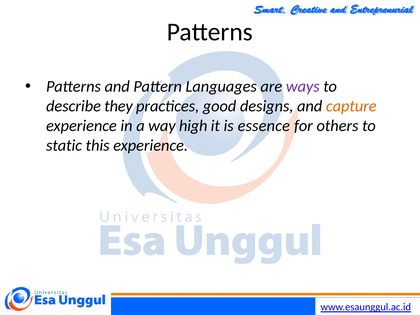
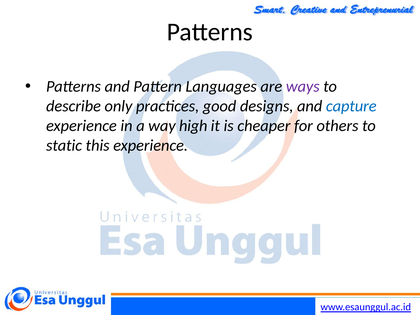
they: they -> only (118, 106)
capture colour: orange -> blue (351, 106)
essence: essence -> cheaper (264, 126)
